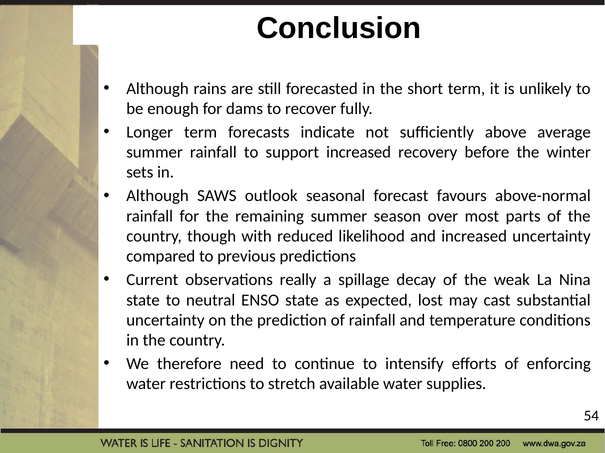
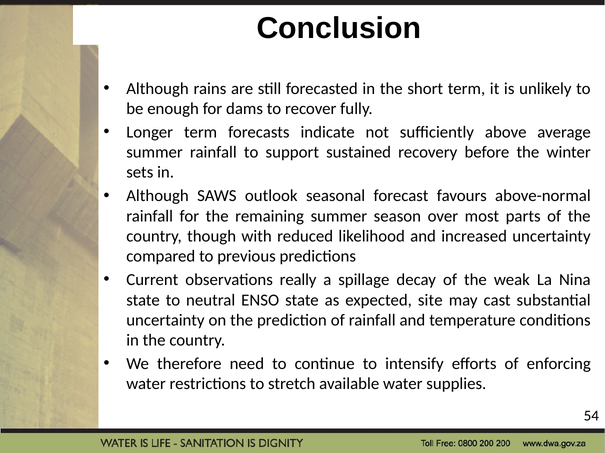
support increased: increased -> sustained (359, 153)
lost: lost -> site (430, 300)
